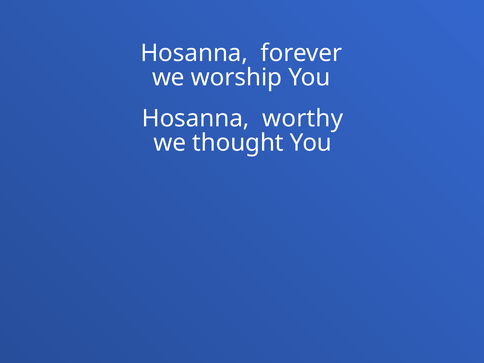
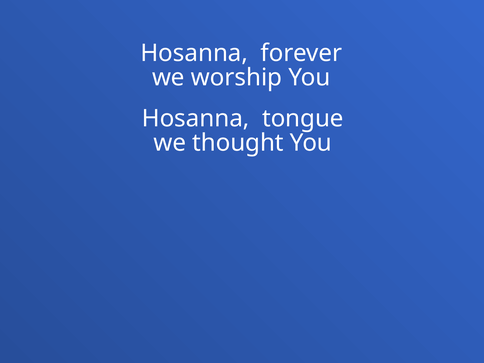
worthy: worthy -> tongue (303, 119)
